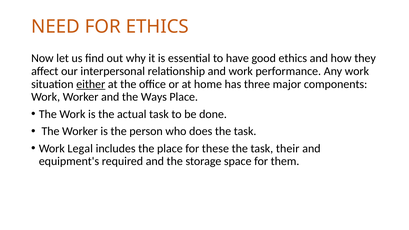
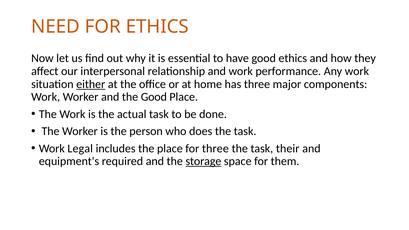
the Ways: Ways -> Good (154, 97)
for these: these -> three (215, 148)
storage underline: none -> present (203, 161)
